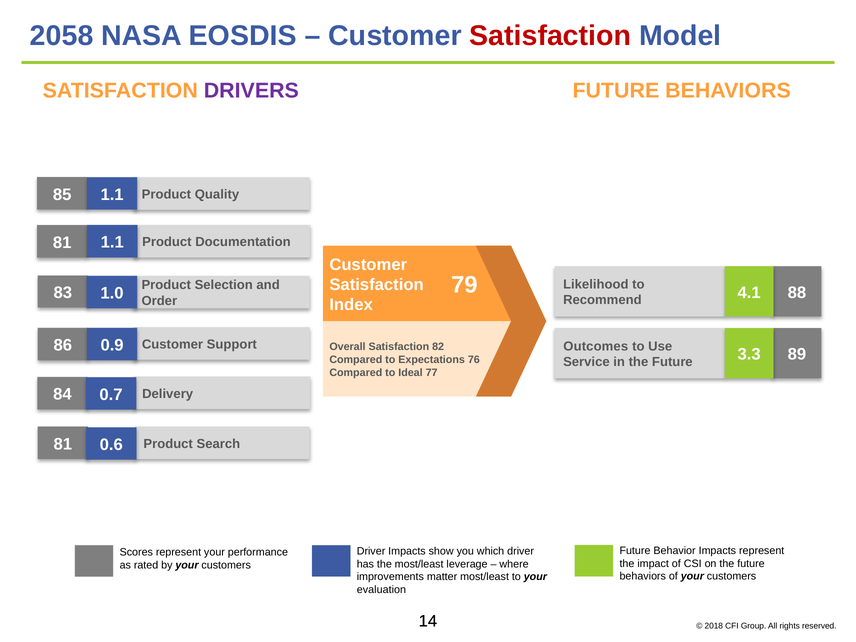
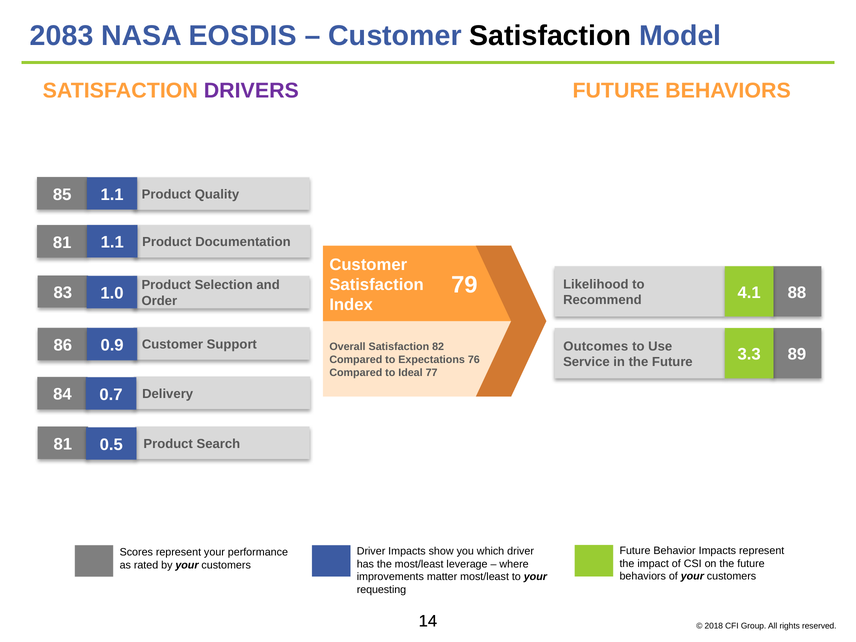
2058: 2058 -> 2083 (62, 36)
Satisfaction colour: red -> black (550, 36)
0.6: 0.6 -> 0.5 (111, 445)
evaluation: evaluation -> requesting (381, 590)
